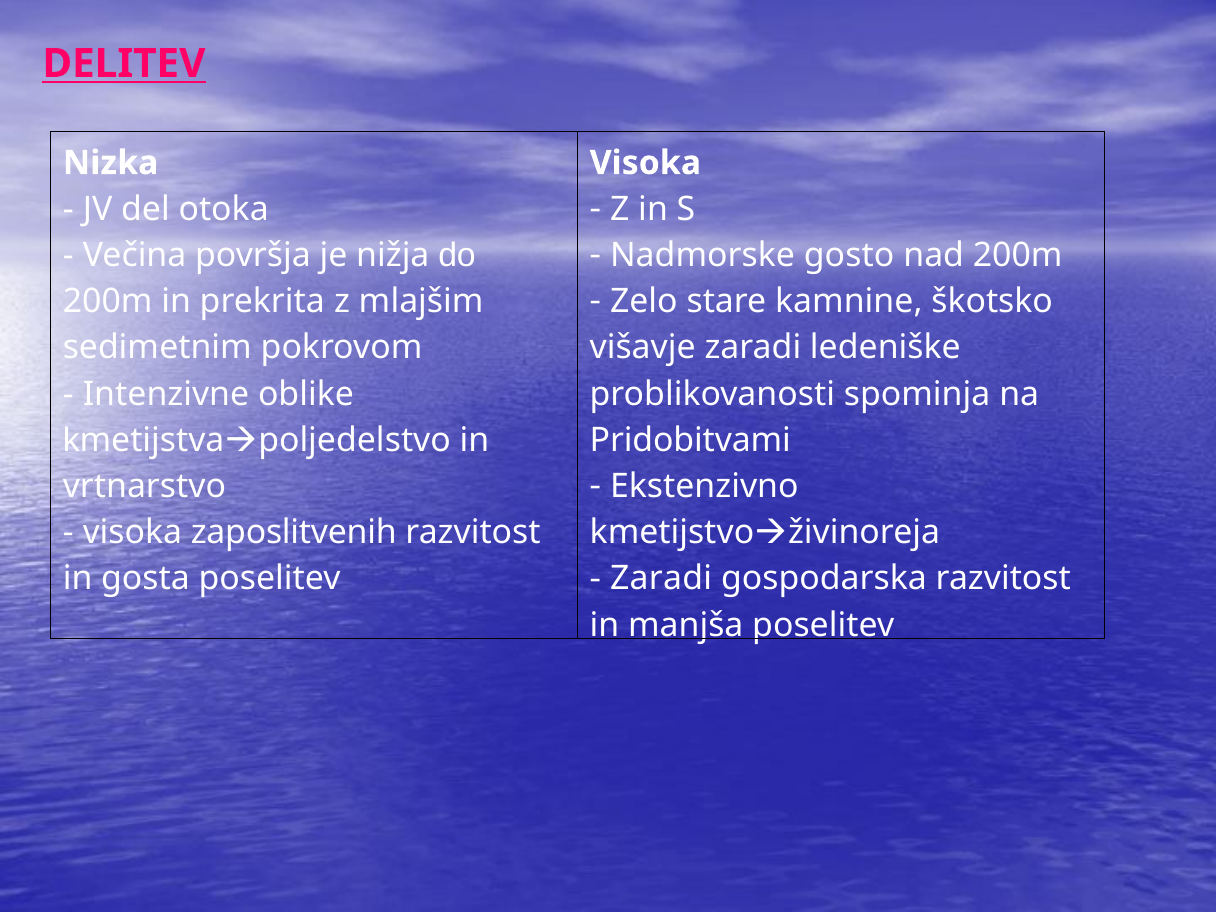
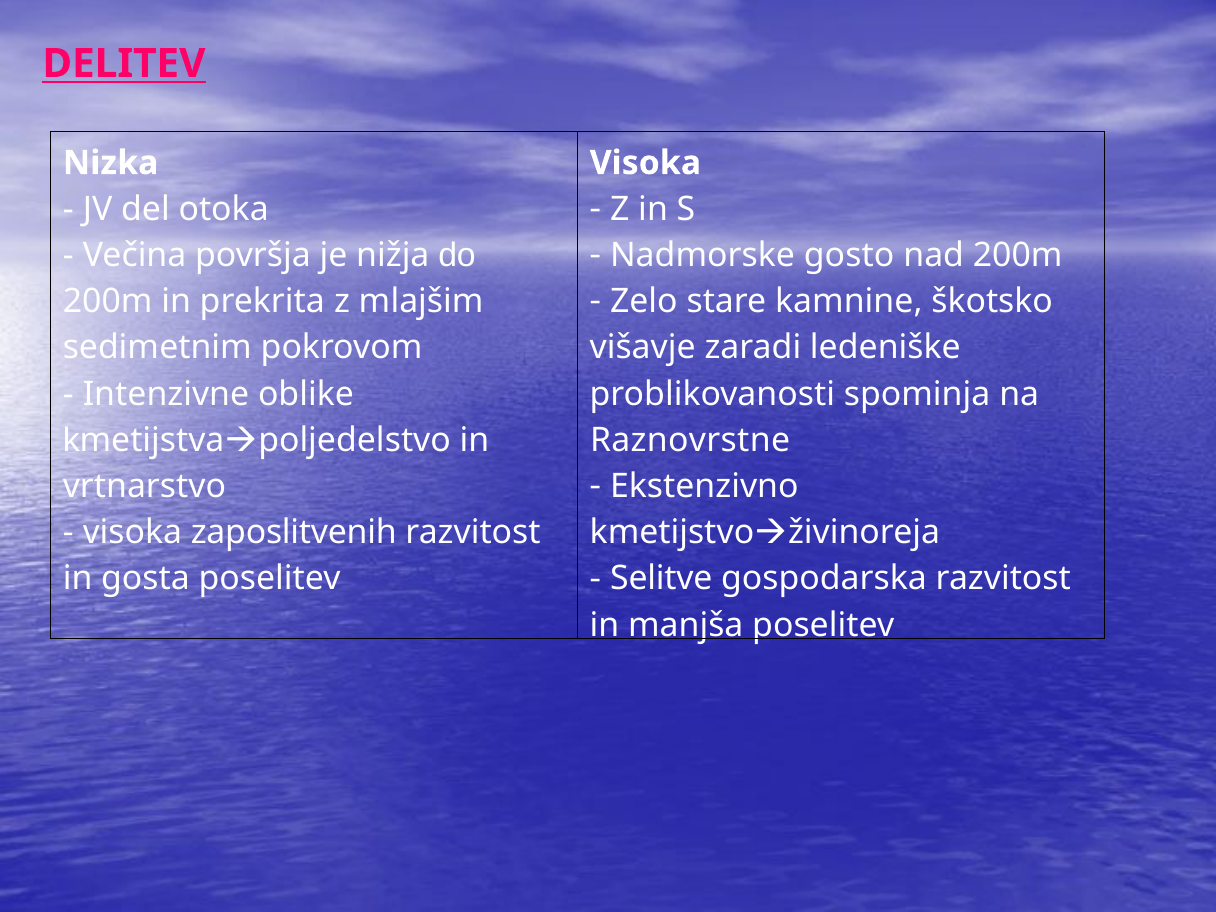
Pridobitvami: Pridobitvami -> Raznovrstne (690, 440)
Zaradi: Zaradi -> Selitve (661, 579)
